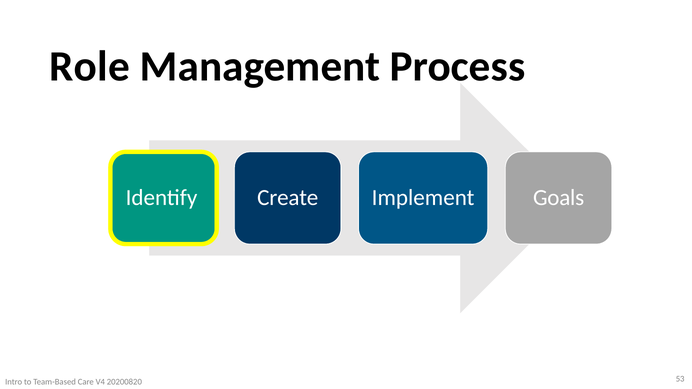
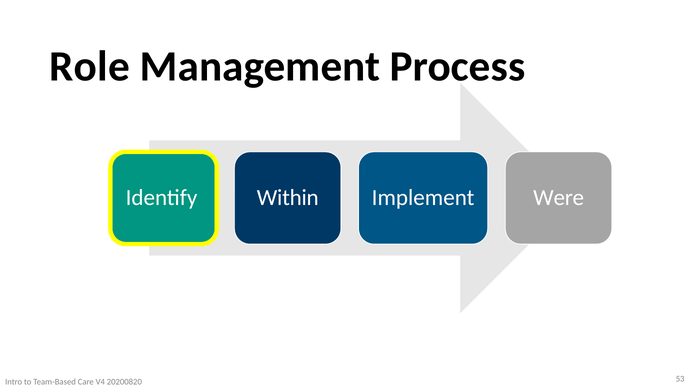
Create: Create -> Within (288, 198)
Goals: Goals -> Were (559, 198)
